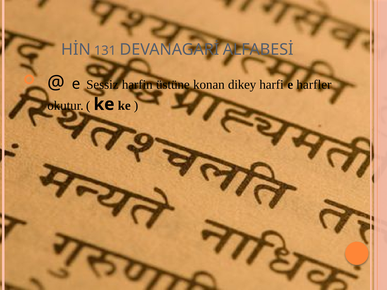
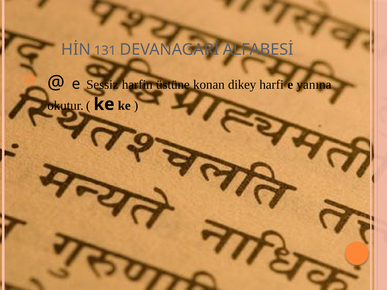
harfler: harfler -> yanına (314, 85)
